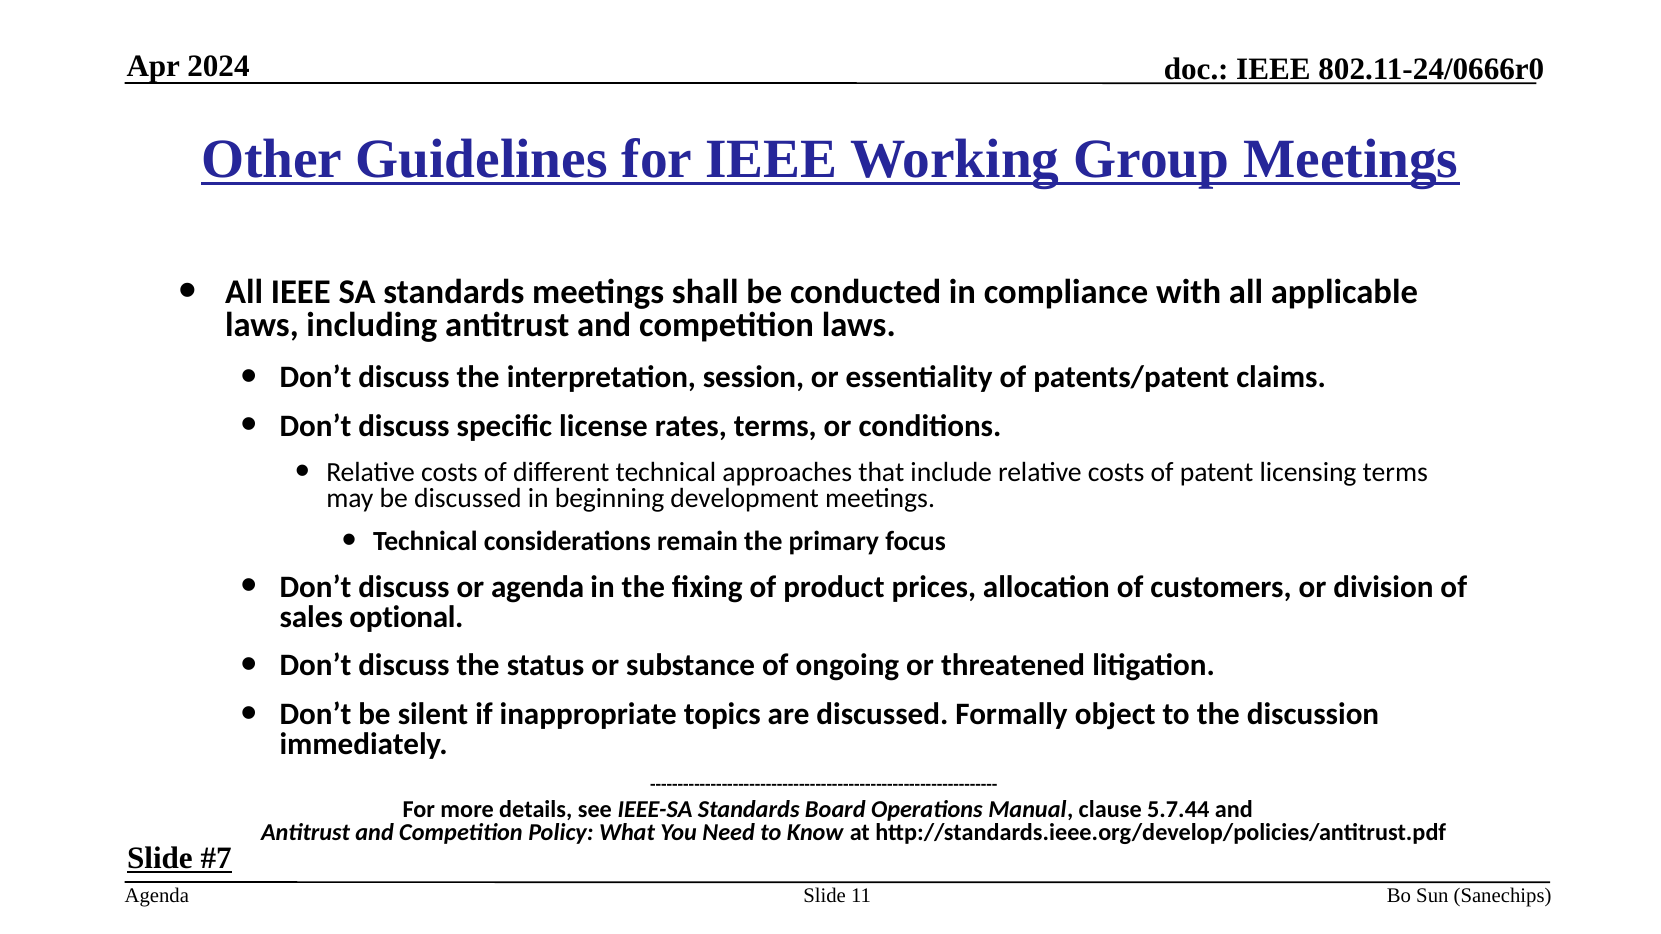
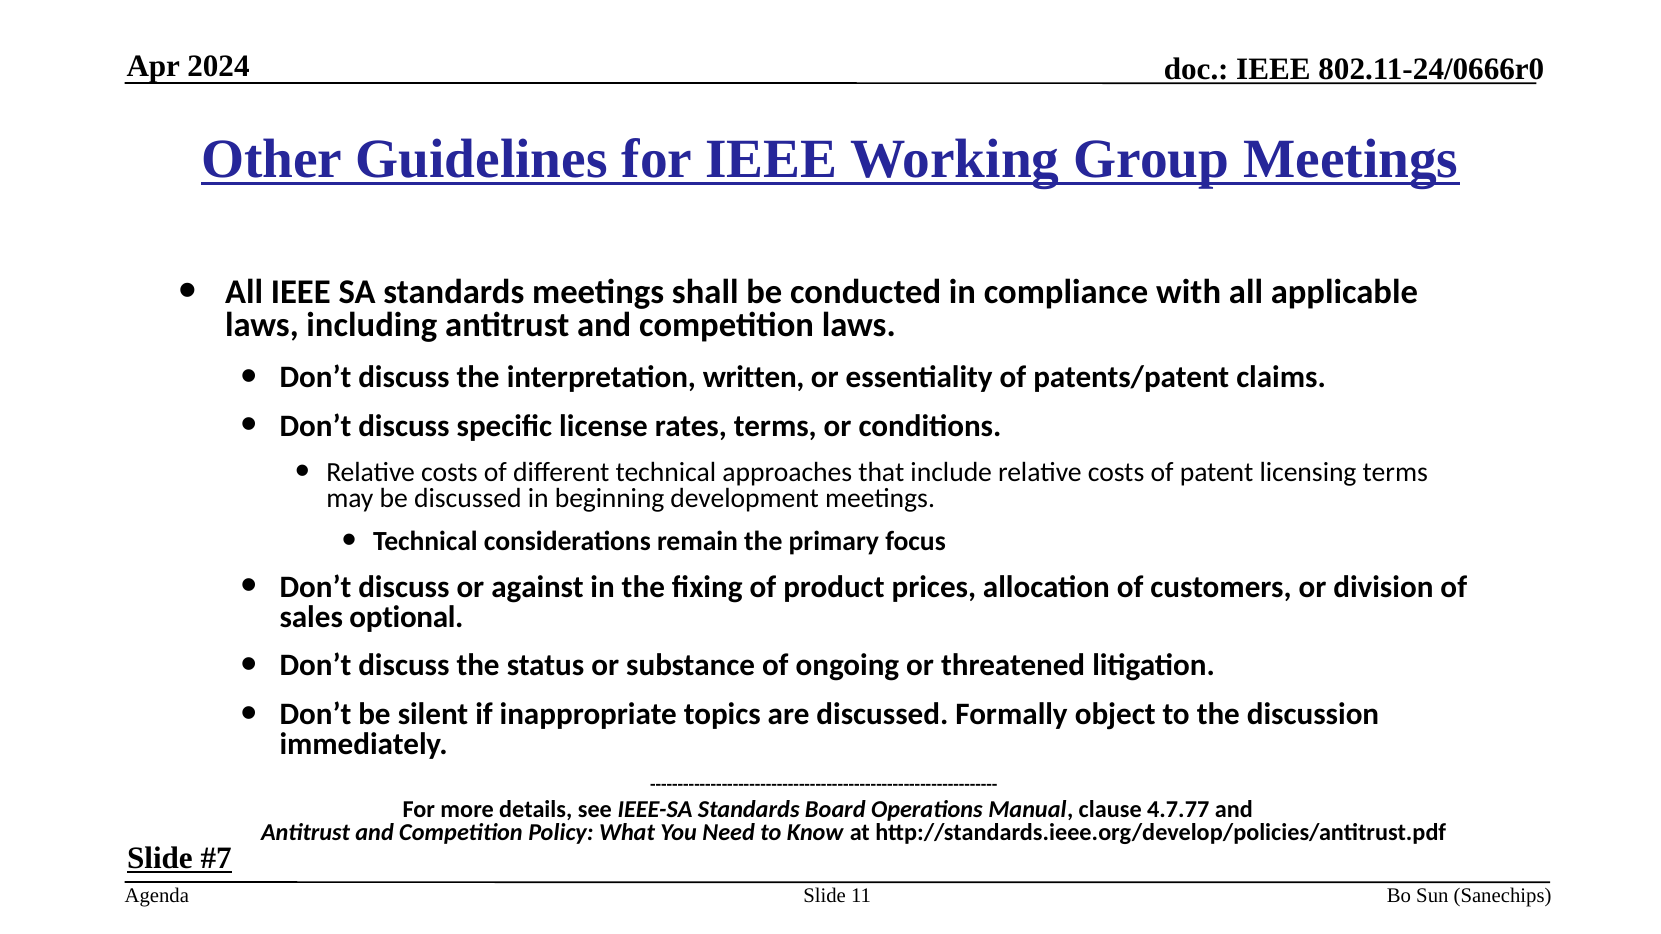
session: session -> written (754, 377)
or agenda: agenda -> against (538, 587)
5.7.44: 5.7.44 -> 4.7.77 (1178, 810)
